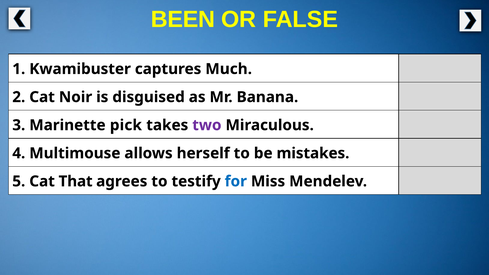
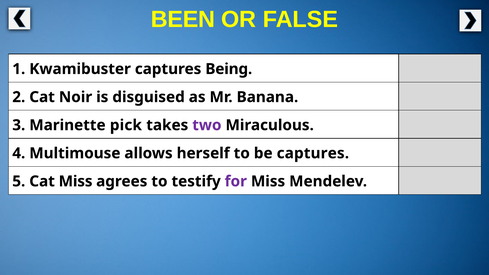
Much: Much -> Being (229, 69)
be mistakes: mistakes -> captures (313, 153)
Cat That: That -> Miss (76, 181)
for colour: blue -> purple (236, 181)
